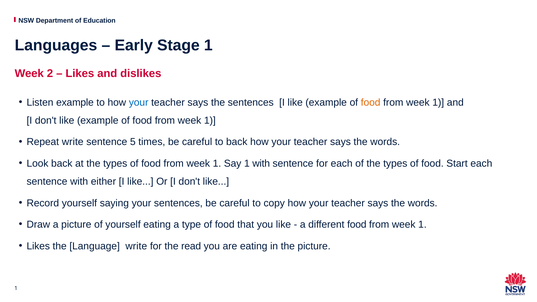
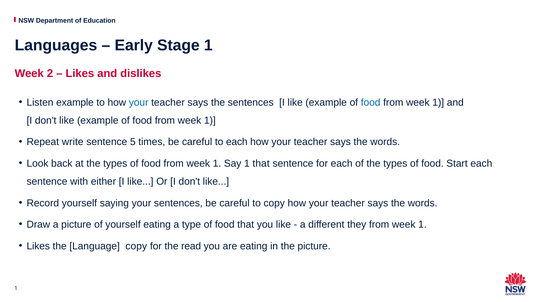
food colour: orange -> blue (371, 102)
to back: back -> each (237, 142)
1 with: with -> that (261, 163)
different food: food -> they (357, 225)
Language write: write -> copy (136, 246)
